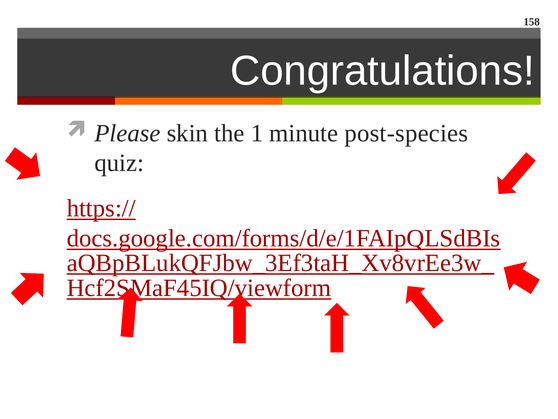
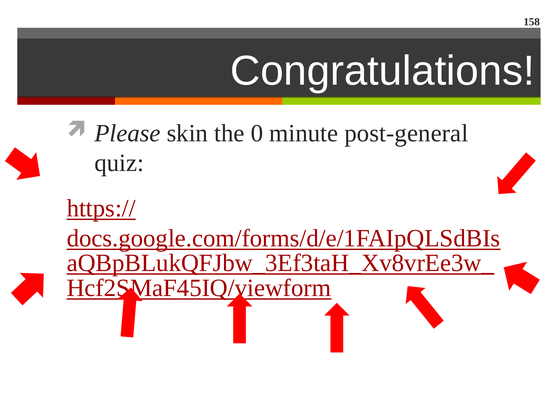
1: 1 -> 0 (257, 133)
post-species: post-species -> post-general (406, 133)
